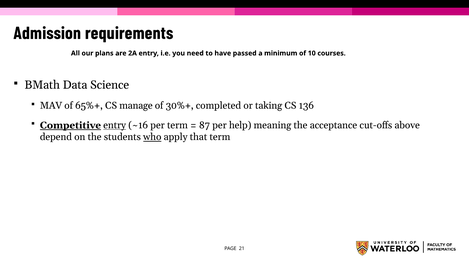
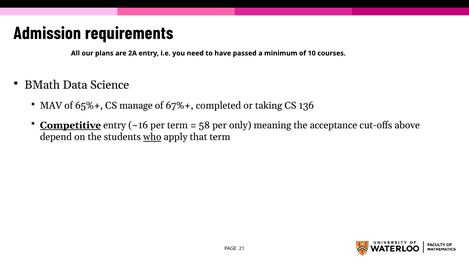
30%+: 30%+ -> 67%+ (180, 106)
entry underline: present -> none (115, 125)
87: 87 -> 58 (204, 125)
help: help -> only (240, 125)
